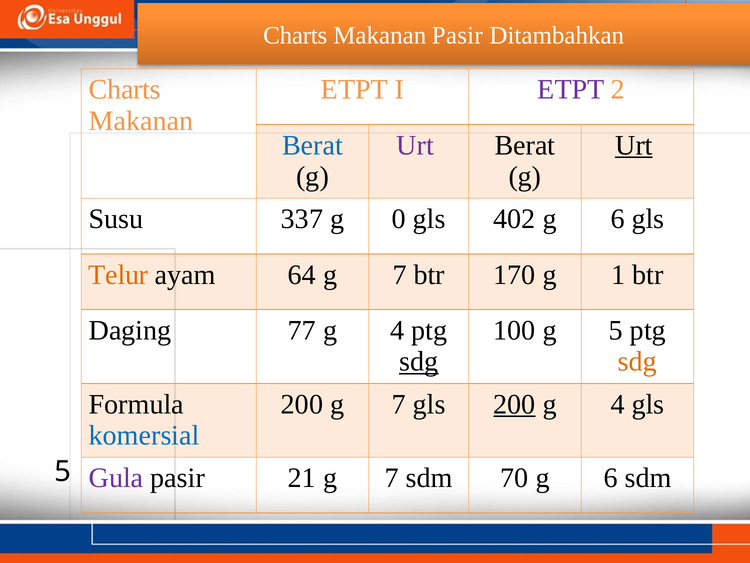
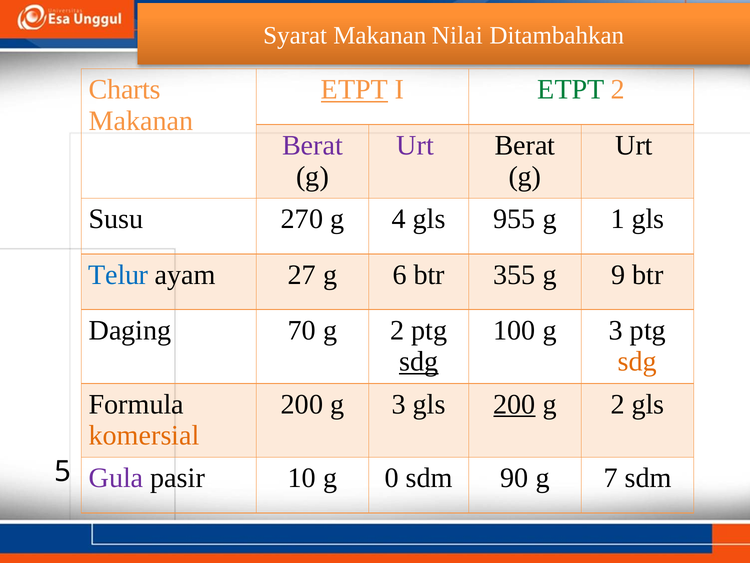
Charts: Charts -> Syarat (295, 36)
Makanan Pasir: Pasir -> Nilai (457, 36)
ETPT underline: none -> present (355, 90)
ETPT colour: purple -> green (571, 90)
Berat colour: blue -> purple (312, 145)
Urt underline: present -> none (634, 145)
337: 337 -> 270 (302, 219)
0: 0 -> 4 (399, 219)
402: 402 -> 955 (514, 219)
6: 6 -> 1 (618, 219)
Telur colour: orange -> blue (118, 275)
64: 64 -> 27 (302, 275)
7: 7 -> 6 (400, 275)
170: 170 -> 355 (514, 275)
1: 1 -> 9 (618, 275)
77: 77 -> 70 (302, 330)
4: 4 -> 2 (397, 330)
100 g 5: 5 -> 3 (616, 330)
200 g 7: 7 -> 3 (399, 404)
4: 4 -> 2 (618, 404)
komersial colour: blue -> orange (144, 435)
21: 21 -> 10 (302, 478)
7: 7 -> 0 (392, 478)
70: 70 -> 90 (514, 478)
6: 6 -> 7 (611, 478)
